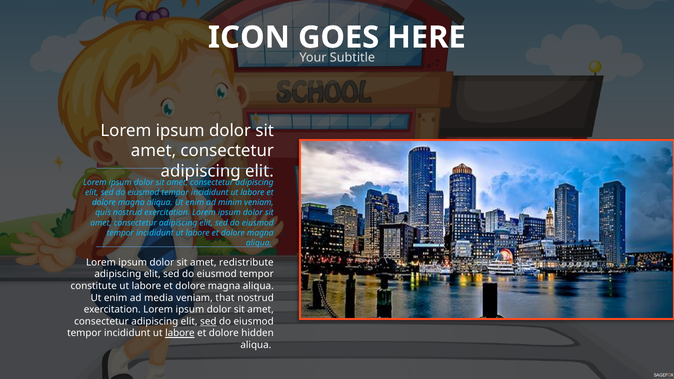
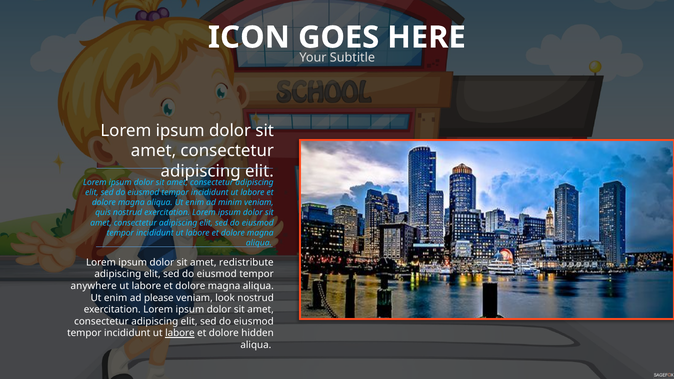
constitute: constitute -> anywhere (94, 286)
media: media -> please (159, 298)
that: that -> look (225, 298)
sed underline: present -> none (208, 322)
